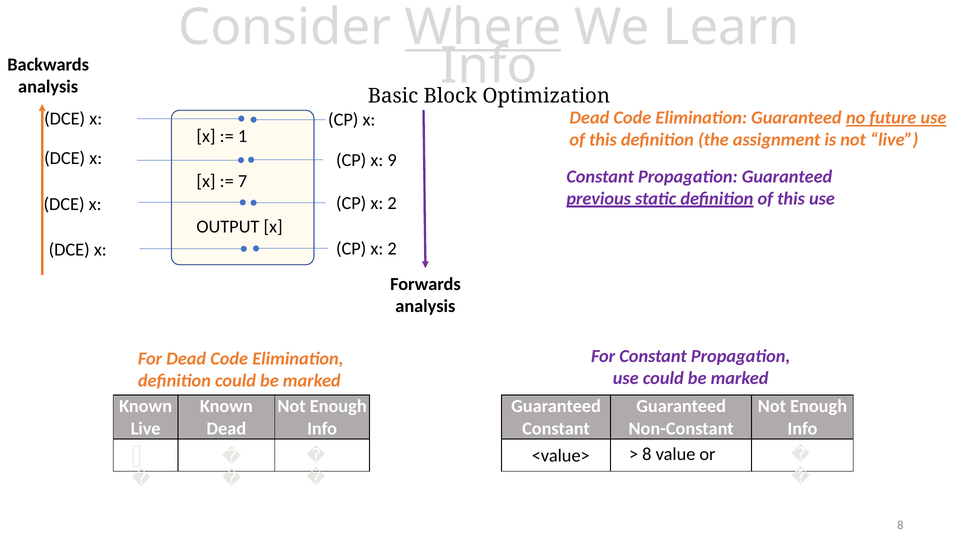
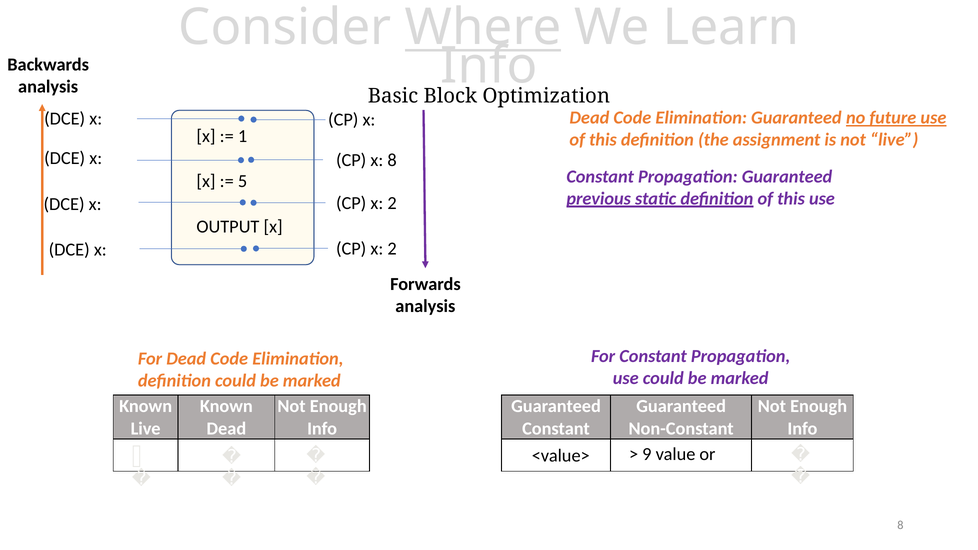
x 9: 9 -> 8 (392, 160)
7: 7 -> 5 (243, 181)
8: 8 -> 9 (647, 454)
